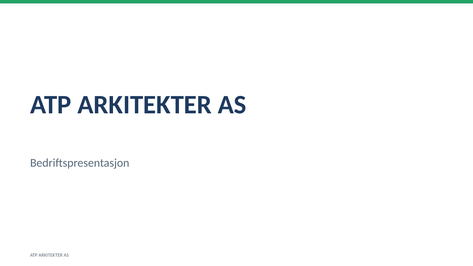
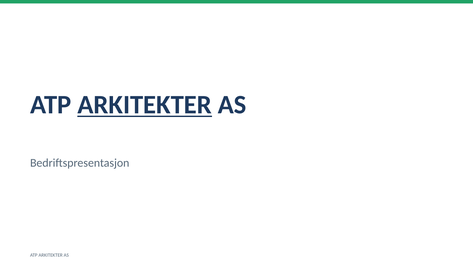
ARKITEKTER underline: none -> present (145, 105)
